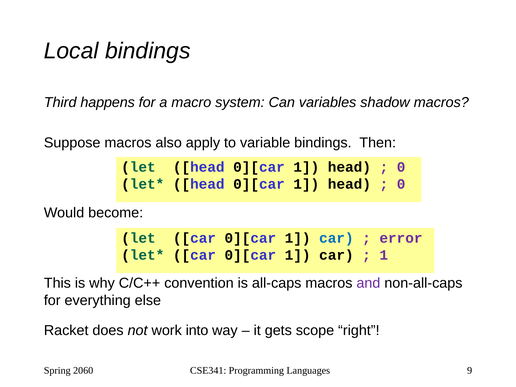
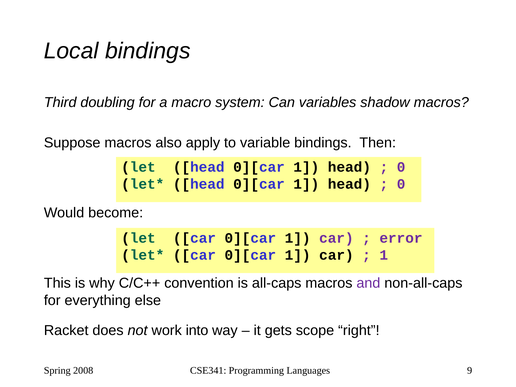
happens: happens -> doubling (108, 102)
car colour: blue -> purple (336, 238)
2060: 2060 -> 2008 (83, 371)
